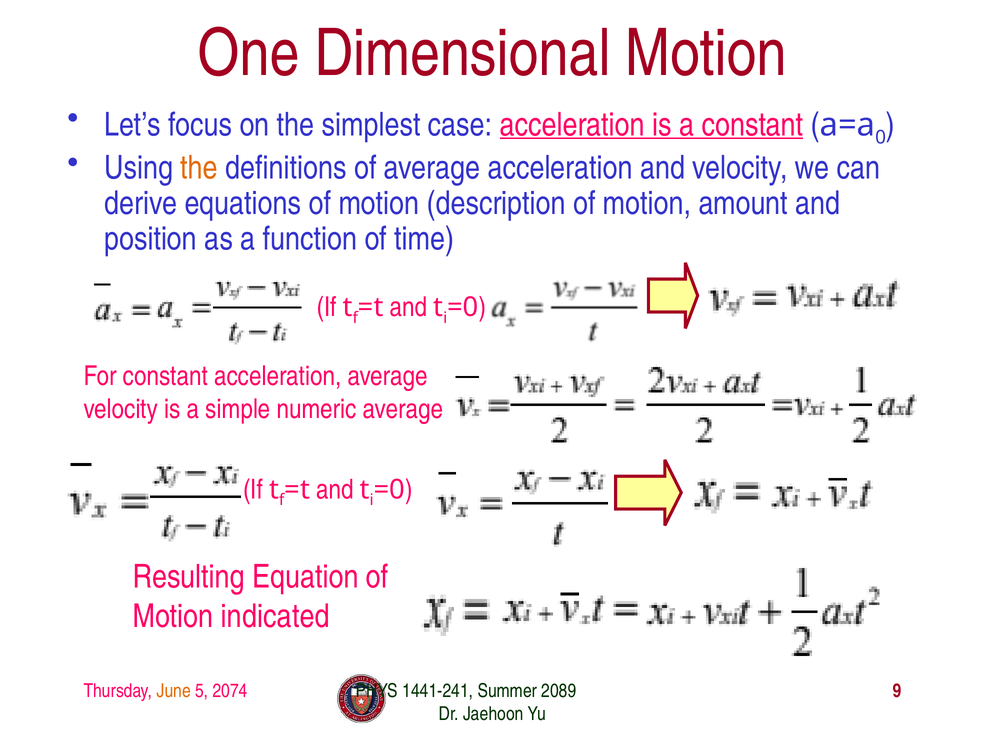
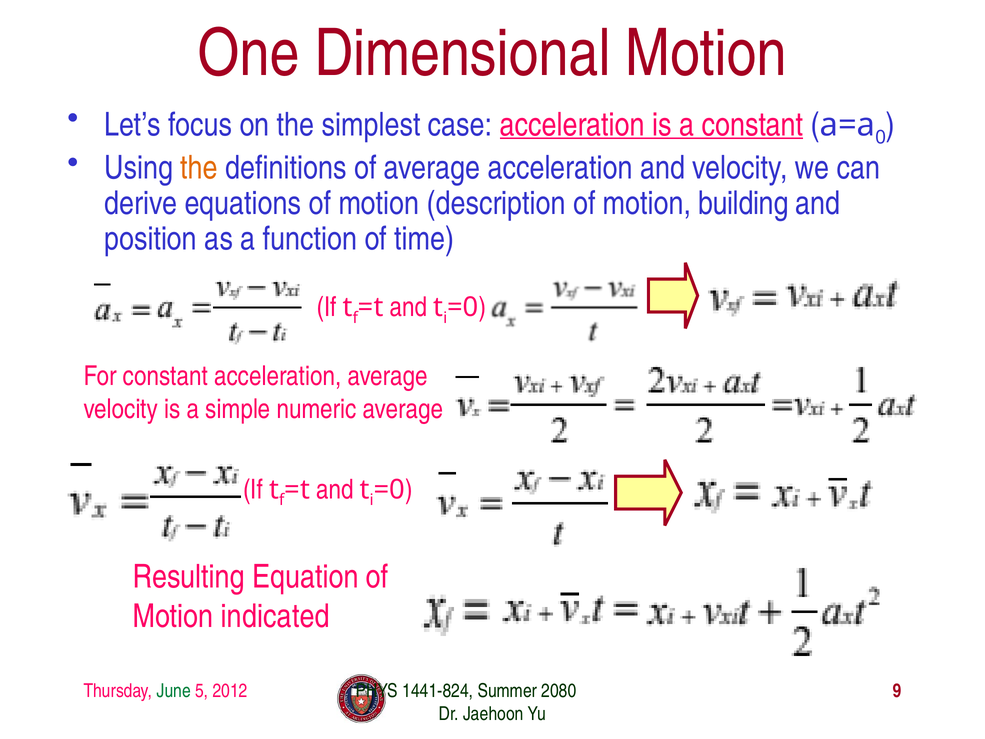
amount: amount -> building (743, 203)
June colour: orange -> green (174, 691)
2074: 2074 -> 2012 (230, 691)
1441-241: 1441-241 -> 1441-824 (438, 691)
2089: 2089 -> 2080 (559, 691)
